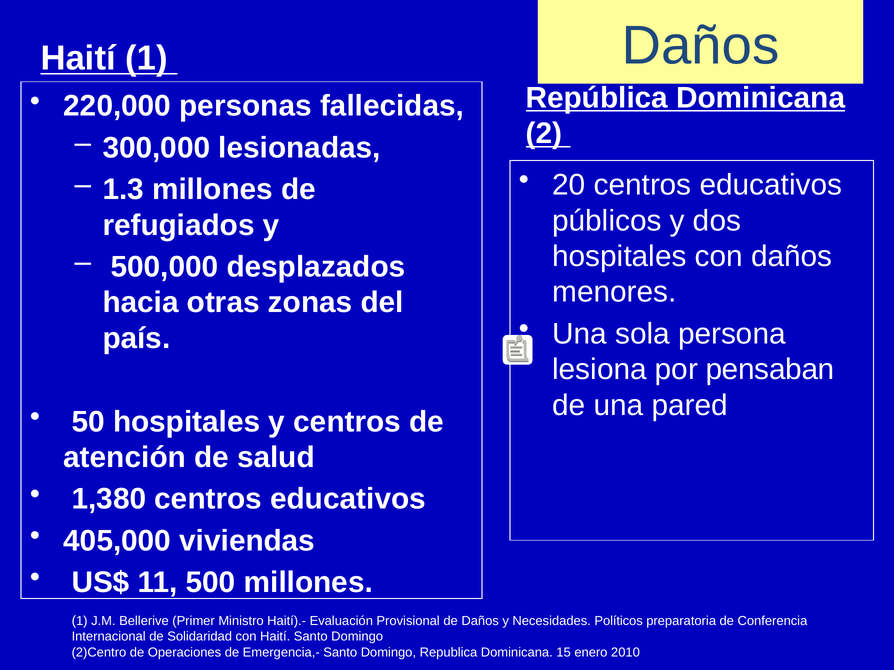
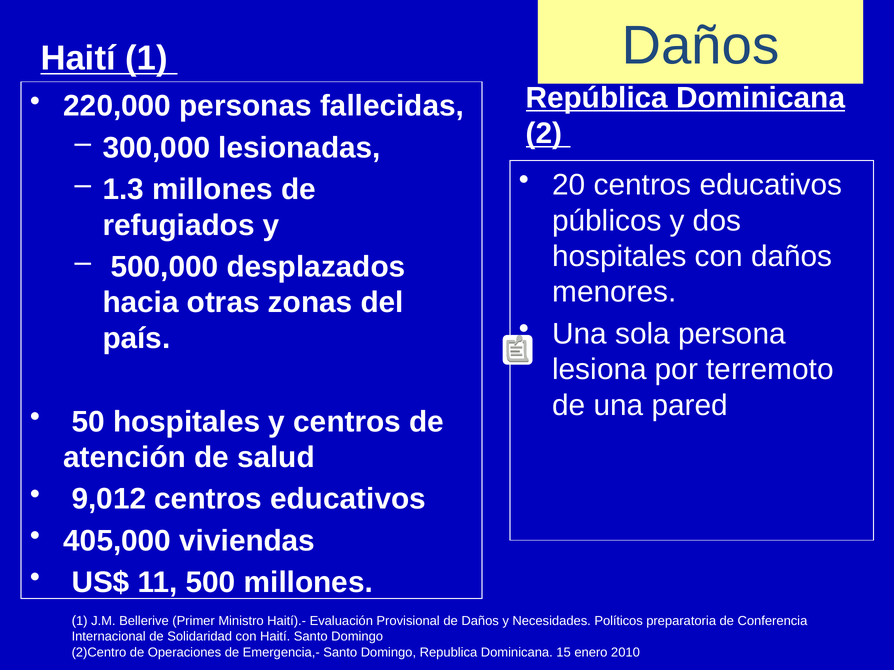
pensaban: pensaban -> terremoto (770, 370)
1,380: 1,380 -> 9,012 (109, 500)
